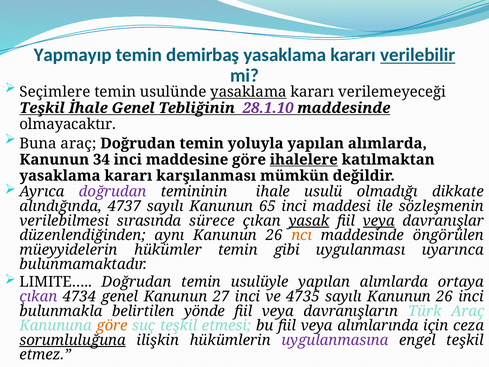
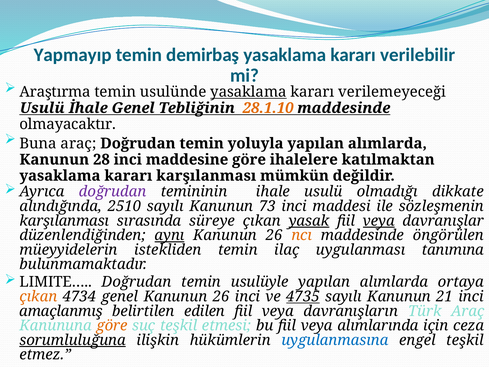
verilebilir underline: present -> none (418, 55)
Seçimlere: Seçimlere -> Araştırma (55, 92)
Teşkil: Teşkil -> Usulü (42, 108)
28.1.10 colour: purple -> orange (268, 108)
34: 34 -> 28 (101, 160)
ihalelere underline: present -> none (304, 160)
4737: 4737 -> 2510 (124, 206)
65: 65 -> 73 (267, 206)
verilebilmesi: verilebilmesi -> karşılanması (64, 221)
sürece: sürece -> süreye (212, 221)
aynı underline: none -> present (170, 235)
hükümler: hükümler -> istekliden (168, 250)
gibi: gibi -> ilaç (287, 250)
uyarınca: uyarınca -> tanımına (453, 250)
çıkan colour: purple -> orange (38, 296)
27: 27 -> 26 (221, 296)
4735 underline: none -> present (303, 296)
sayılı Kanunun 26: 26 -> 21 (445, 296)
bulunmakla: bulunmakla -> amaçlanmış (61, 311)
yönde: yönde -> edilen (205, 311)
uygulanmasına colour: purple -> blue (335, 340)
